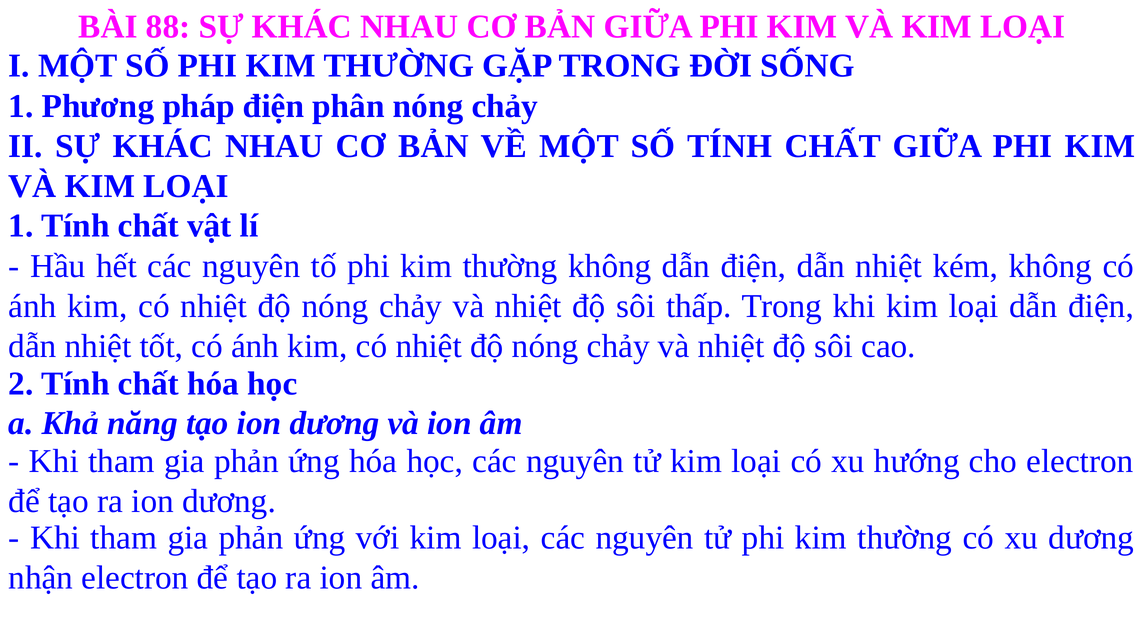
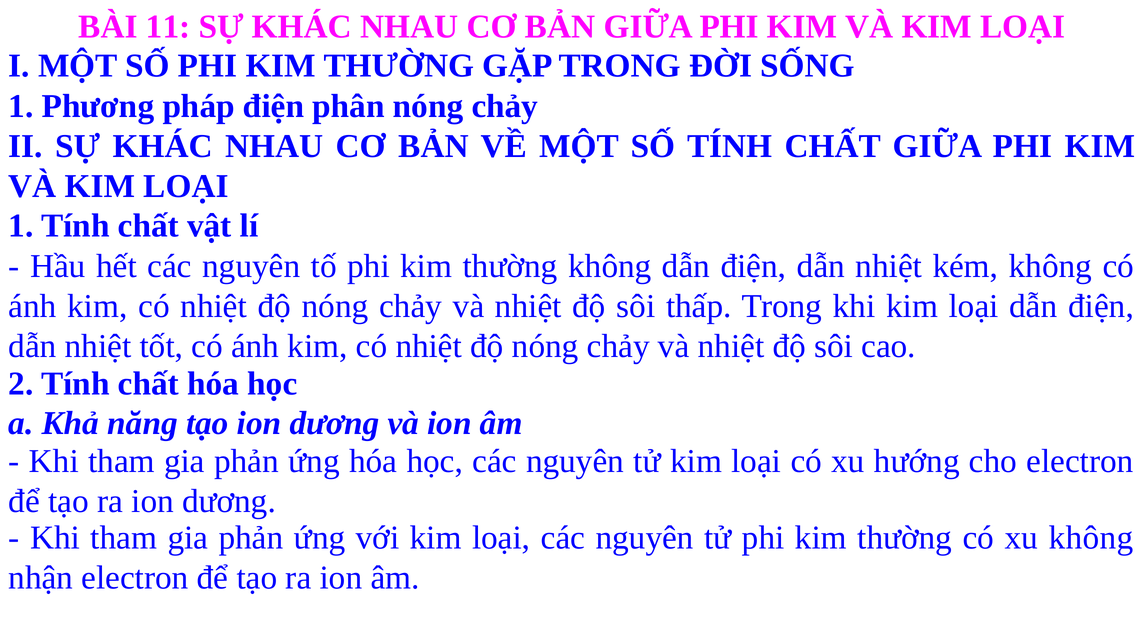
88: 88 -> 11 (168, 27)
xu dương: dương -> không (1091, 538)
